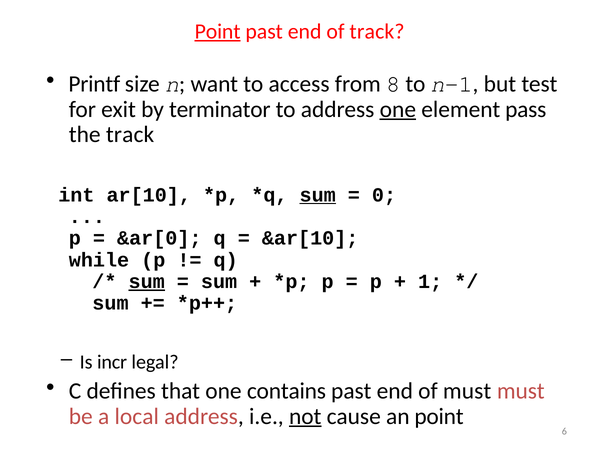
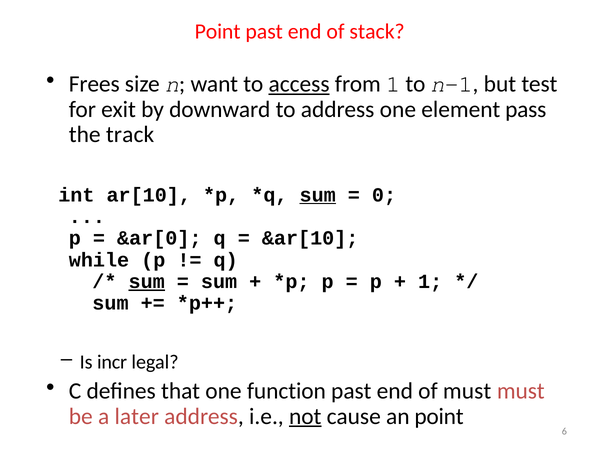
Point underline: present -> none (218, 31)
of track: track -> stack (377, 31)
Printf: Printf -> Frees (94, 84)
access underline: none -> present (299, 84)
from 8: 8 -> 1 (393, 84)
terminator: terminator -> downward (220, 109)
one underline: present -> none (398, 109)
contains: contains -> function (286, 391)
local: local -> later (137, 416)
